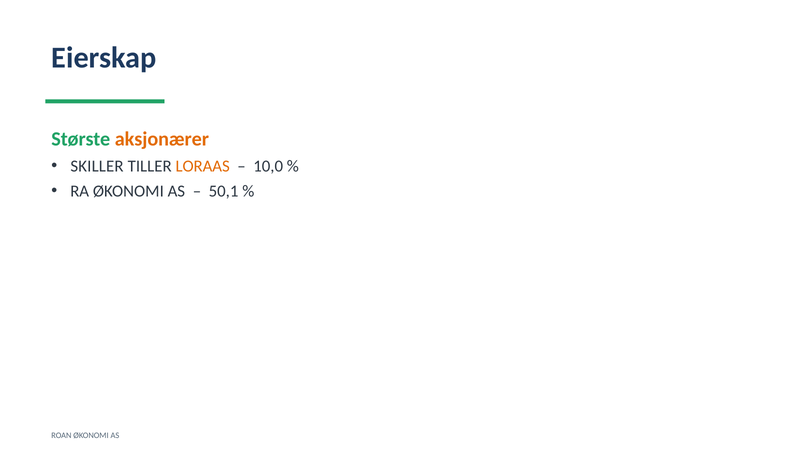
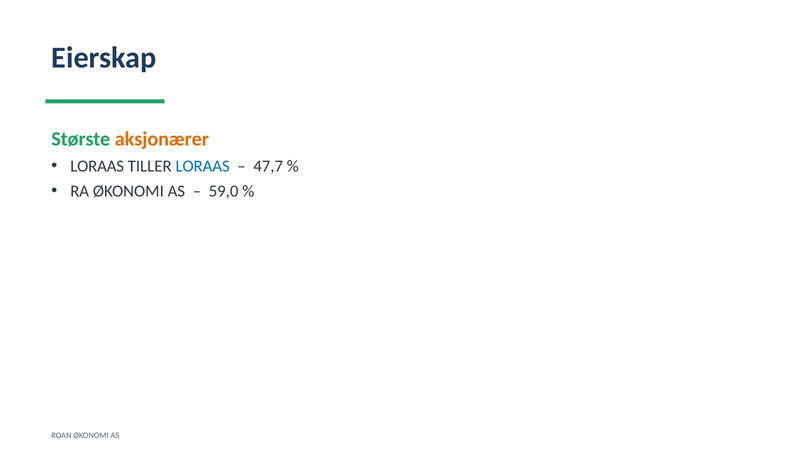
SKILLER: SKILLER -> LORAAS (97, 166)
LORAAS colour: orange -> blue (203, 166)
10,0: 10,0 -> 47,7 (268, 166)
50,1: 50,1 -> 59,0 (224, 191)
